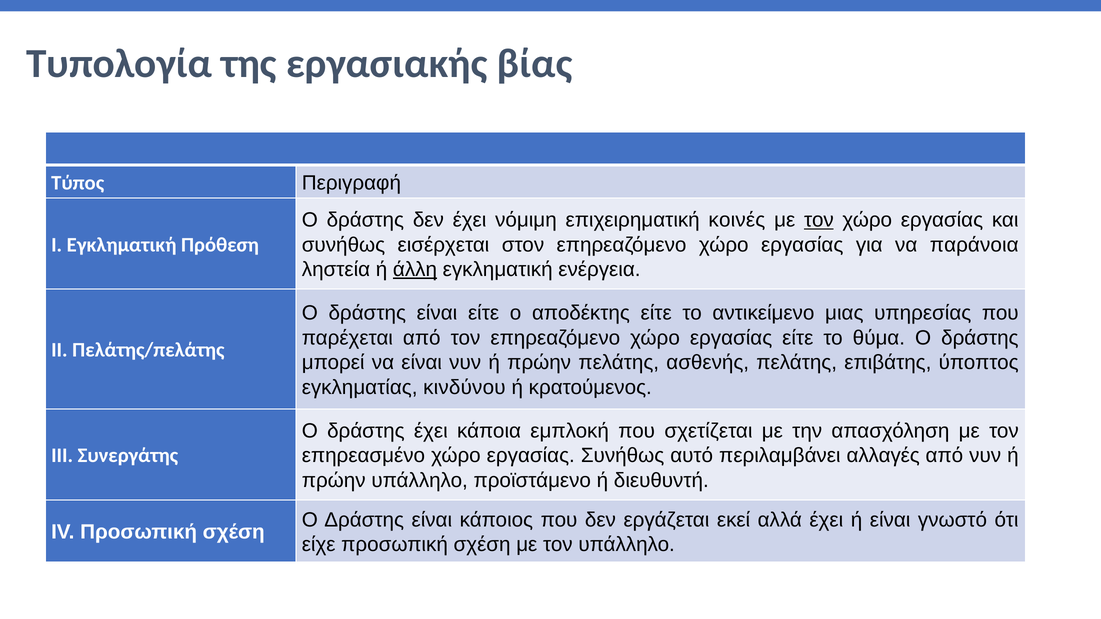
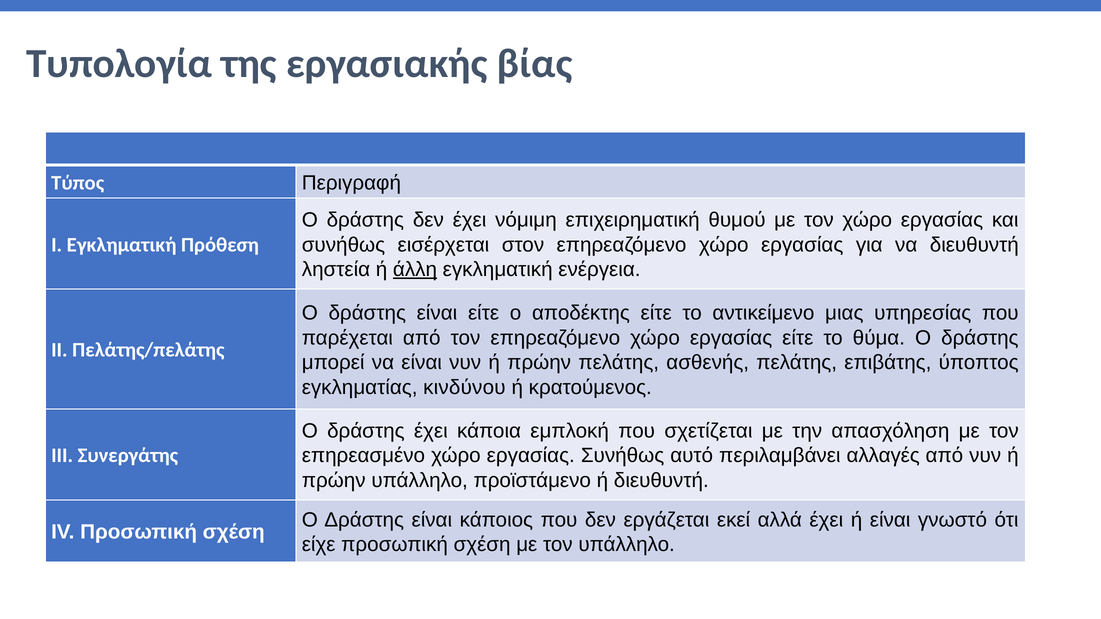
κοινές: κοινές -> θυμού (737, 220)
τον underline: present -> none (819, 220)
να παράνοια: παράνοια -> διευθυντή (974, 245)
